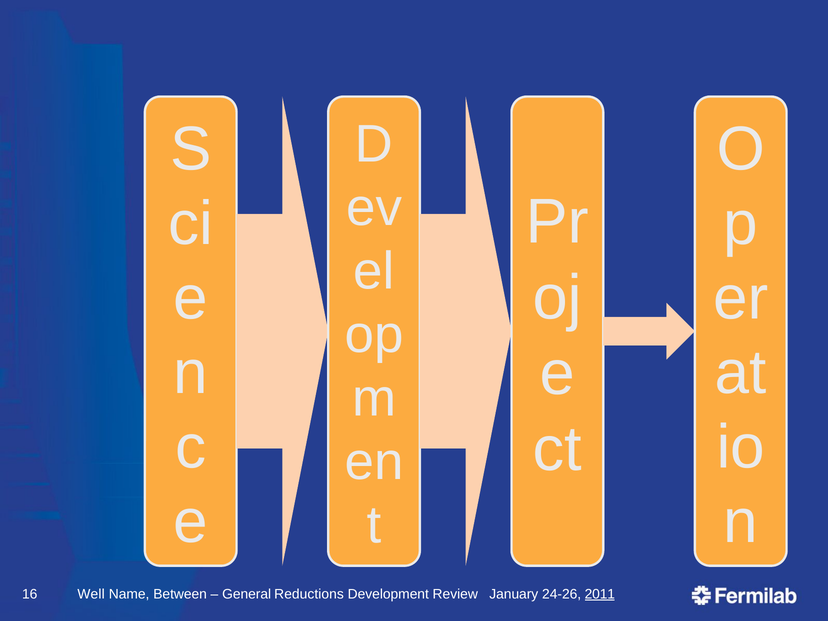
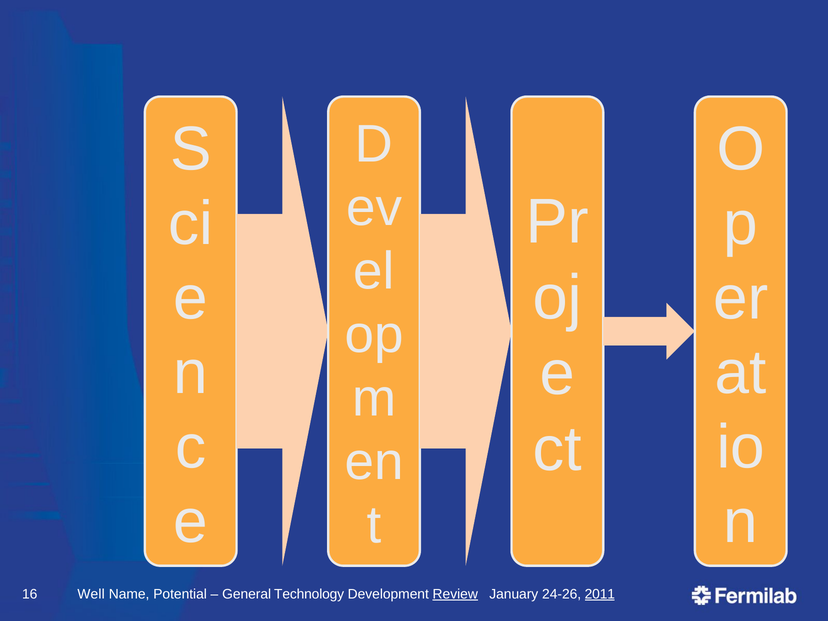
Between: Between -> Potential (180, 594)
Reductions: Reductions -> Technology (309, 594)
Review underline: none -> present (455, 594)
